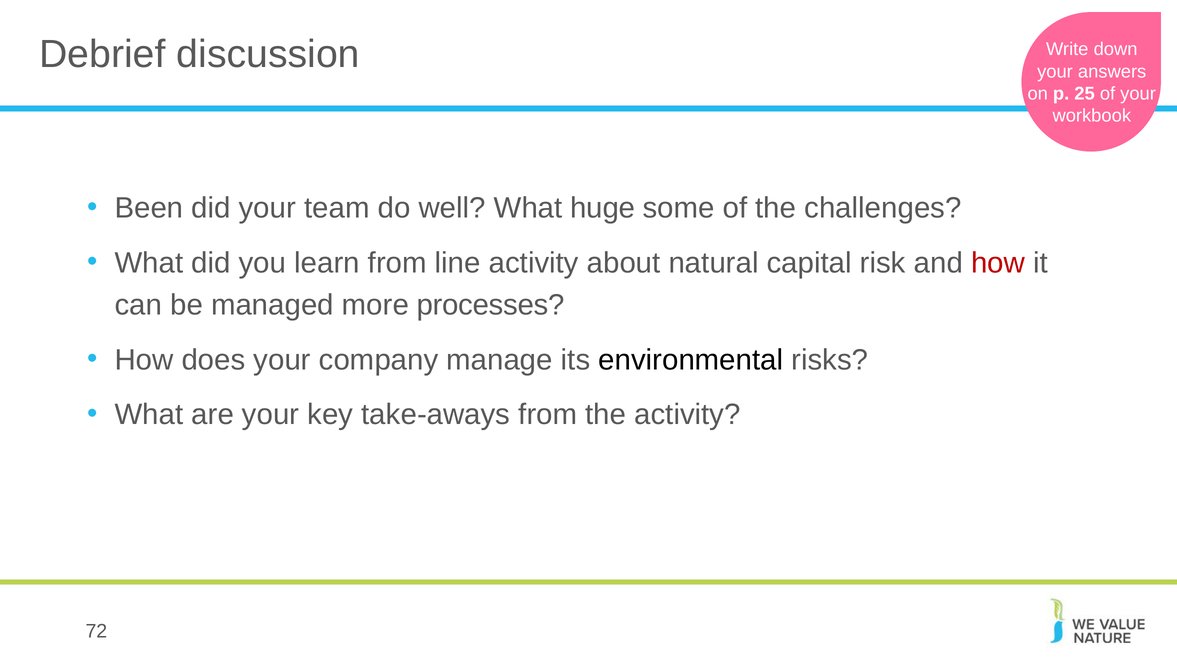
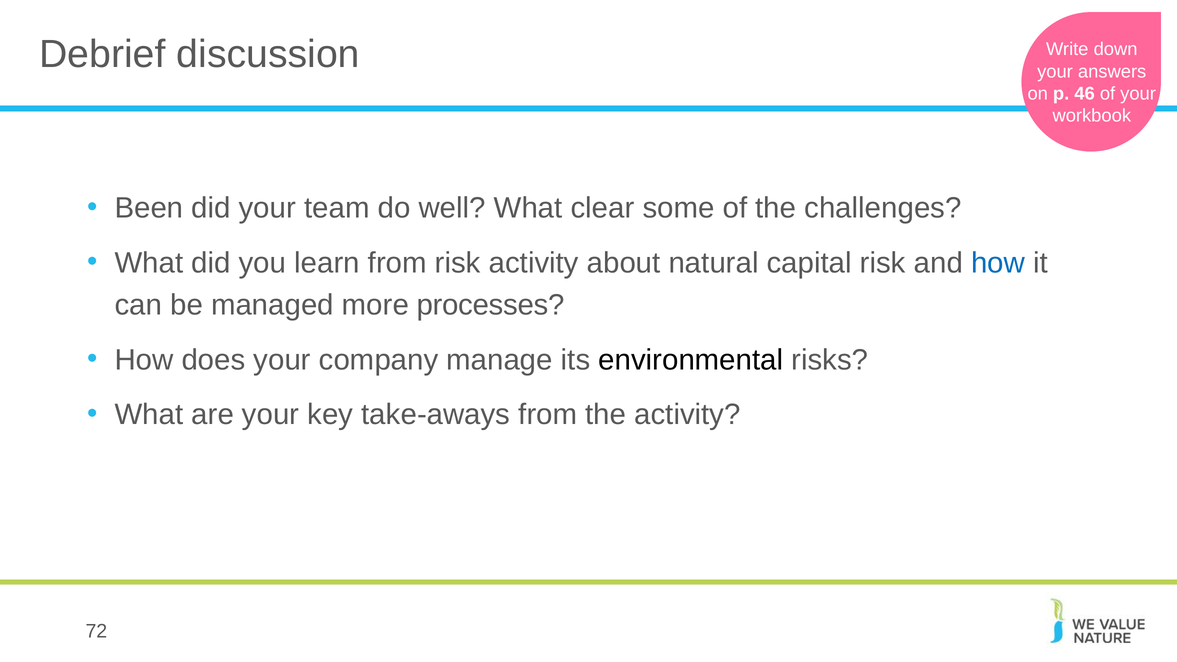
25: 25 -> 46 (1085, 94)
huge: huge -> clear (603, 208)
from line: line -> risk (458, 263)
how colour: red -> blue (998, 263)
